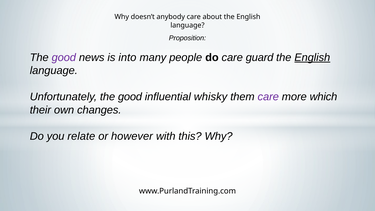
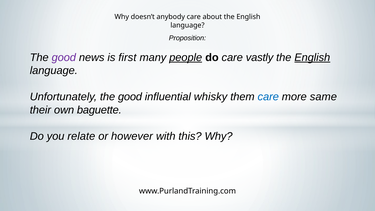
into: into -> first (127, 57)
people underline: none -> present (186, 57)
guard: guard -> vastly (260, 57)
care colour: purple -> blue (268, 97)
which: which -> same (323, 97)
changes: changes -> baguette (99, 110)
